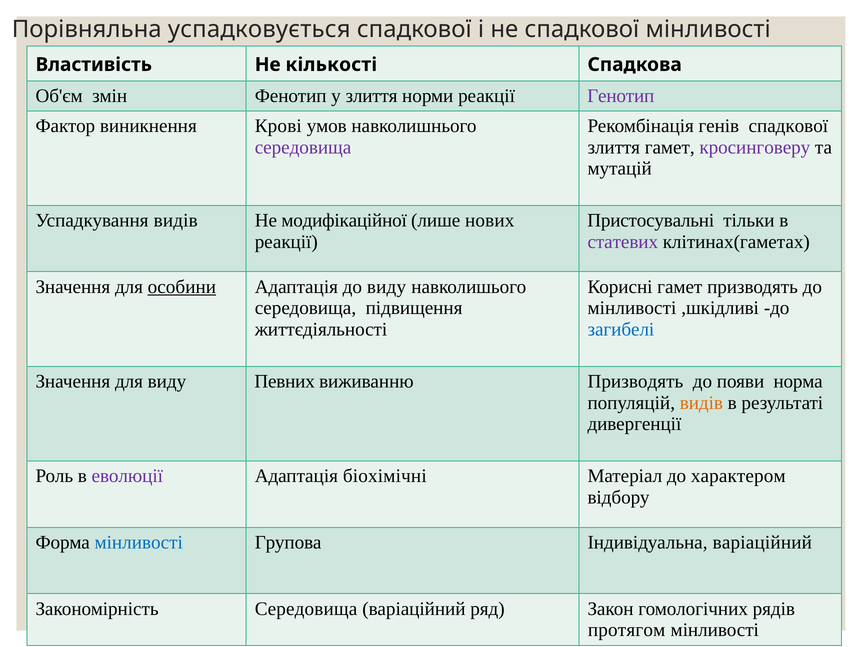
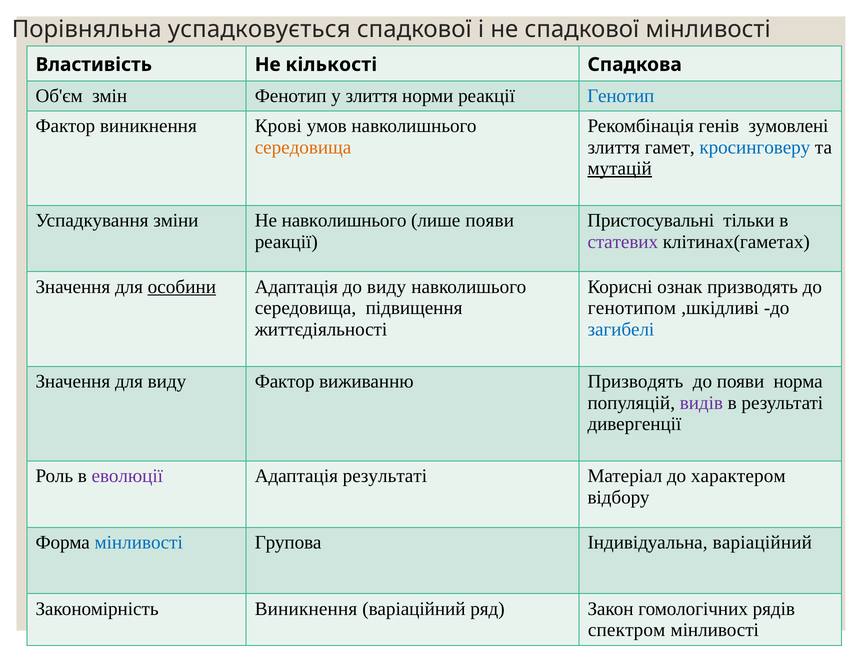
Генотип colour: purple -> blue (621, 96)
генів спадкової: спадкової -> зумовлені (788, 126)
середовища colour: purple -> orange (303, 147)
кросинговеру colour: purple -> blue (755, 147)
мутацій underline: none -> present (620, 168)
Успадкування видів: видів -> зміни (176, 220)
Не модифікаційної: модифікаційної -> навколишнього (344, 220)
лише нових: нових -> появи (490, 220)
Корисні гамет: гамет -> ознак (680, 287)
мінливості: мінливості -> генотипом (632, 308)
виду Певних: Певних -> Фактор (285, 381)
видів colour: orange -> purple (701, 402)
Адаптація біохімічні: біохімічні -> результаті (385, 476)
Закономірність Середовища: Середовища -> Виникнення (306, 608)
протягом: протягом -> спектром (627, 629)
